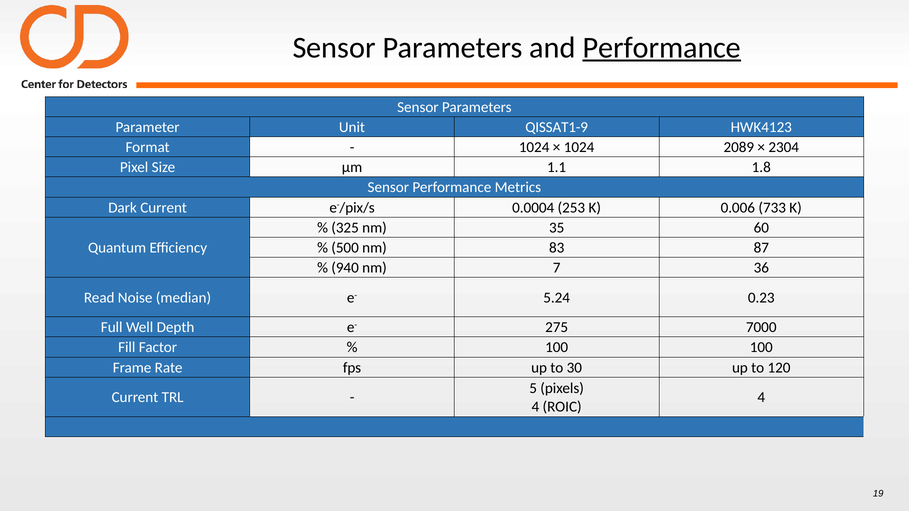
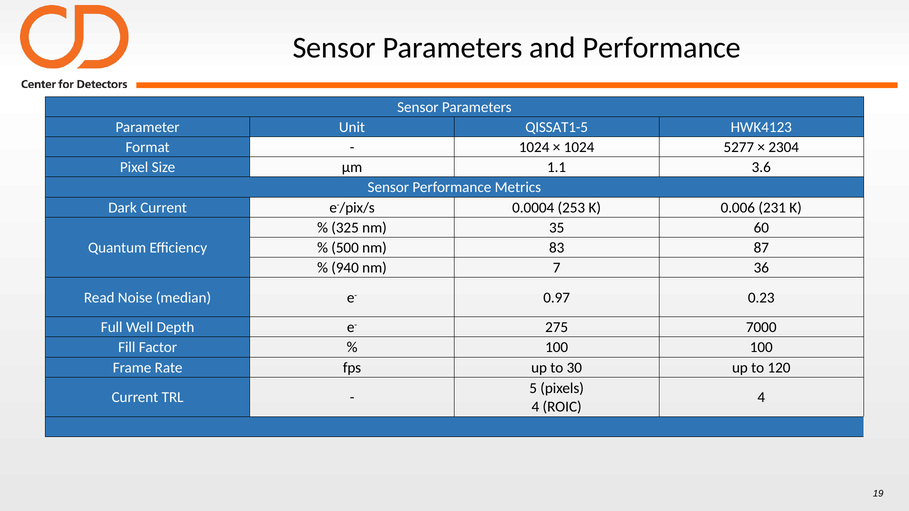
Performance underline: present -> none (662, 48)
QISSAT1-9: QISSAT1-9 -> QISSAT1-5 (557, 127)
2089: 2089 -> 5277 (739, 147)
1.8: 1.8 -> 3.6 (761, 167)
733: 733 -> 231 (772, 208)
5.24: 5.24 -> 0.97 (557, 298)
